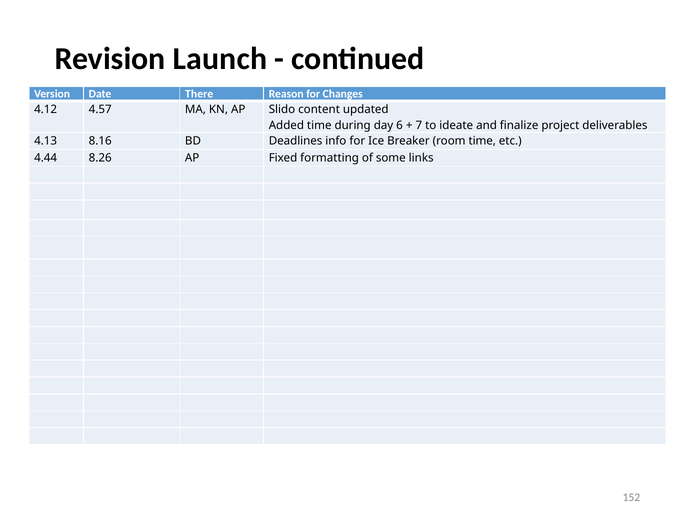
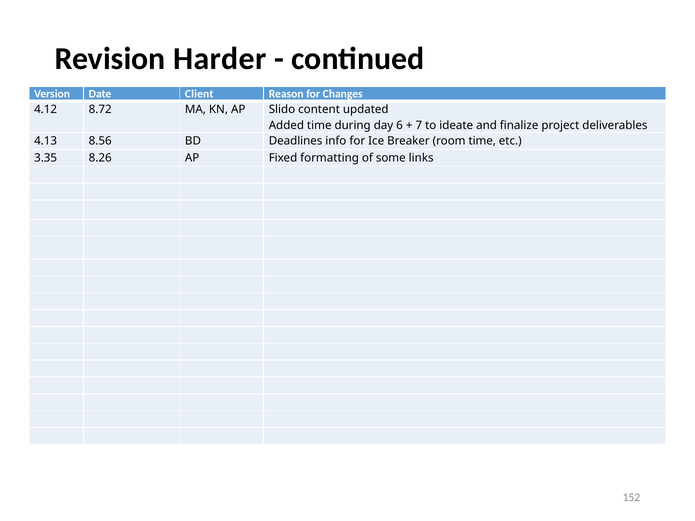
Launch: Launch -> Harder (220, 59)
There: There -> Client (199, 94)
4.57: 4.57 -> 8.72 (100, 110)
8.16: 8.16 -> 8.56 (100, 141)
4.44: 4.44 -> 3.35 (46, 158)
